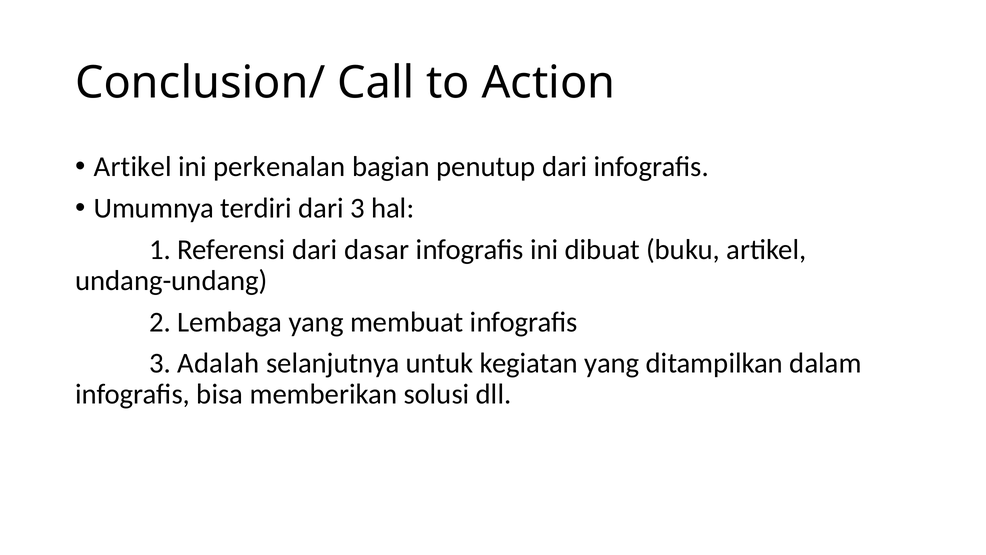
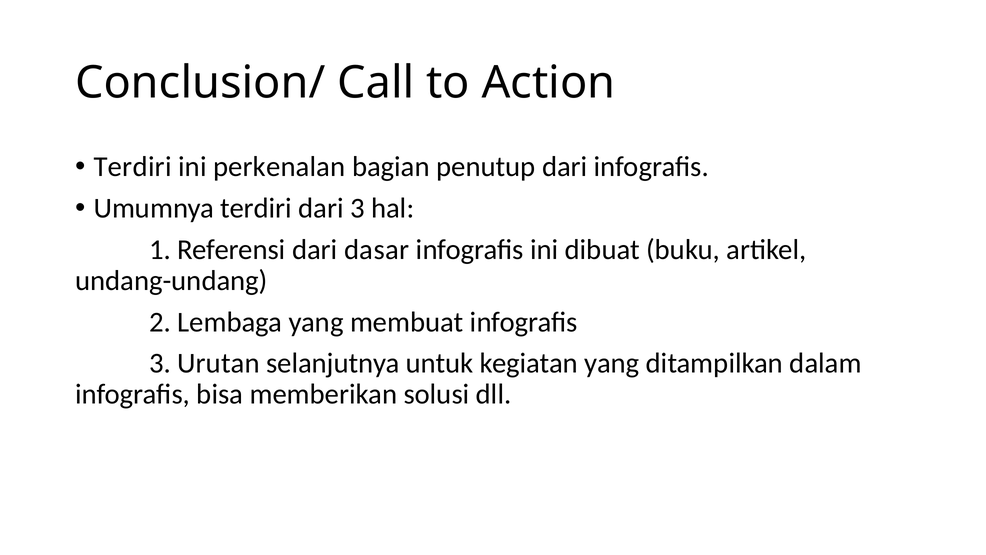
Artikel: Artikel -> Terdiri (133, 167)
Adalah: Adalah -> Urutan (218, 363)
